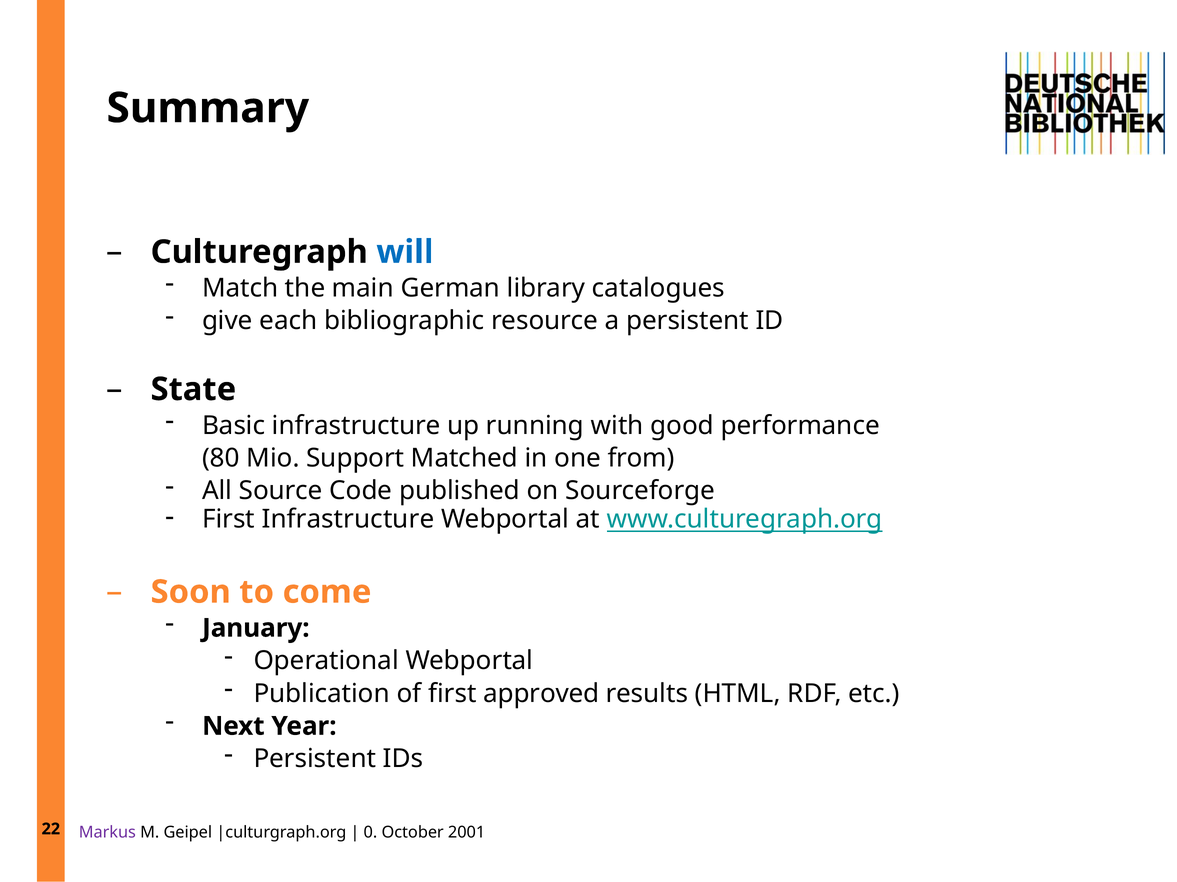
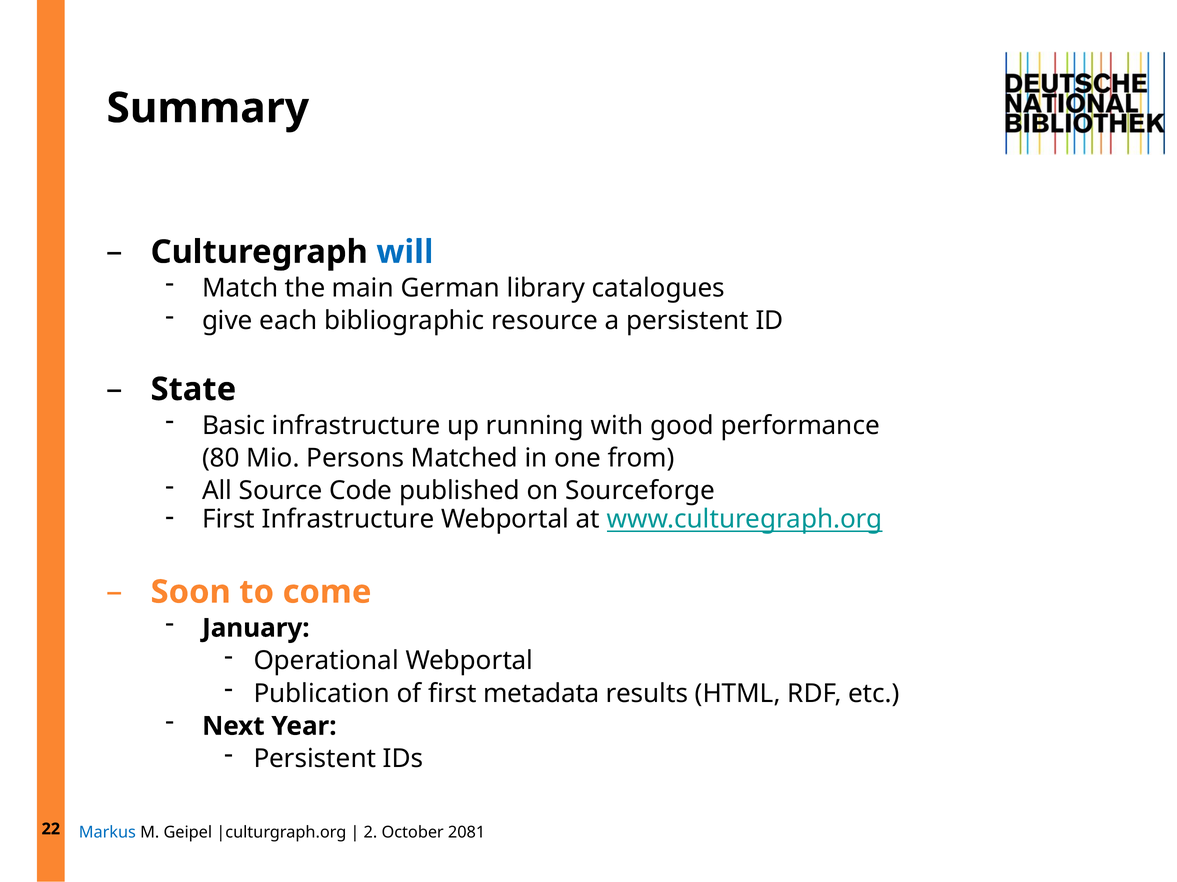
Support: Support -> Persons (355, 459)
approved: approved -> metadata (541, 694)
Markus colour: purple -> blue (107, 833)
0: 0 -> 2 (370, 833)
2001: 2001 -> 2081 (467, 833)
